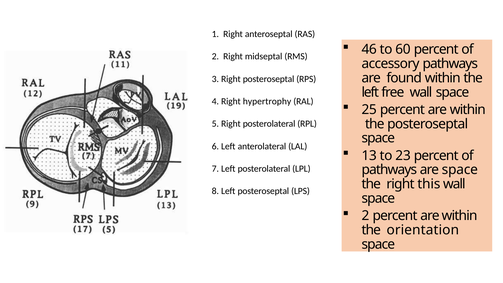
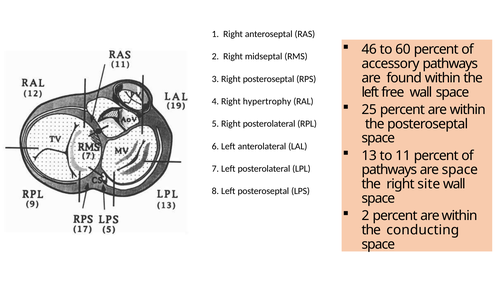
23: 23 -> 11 (403, 155)
this: this -> site (429, 184)
orientation: orientation -> conducting (423, 230)
